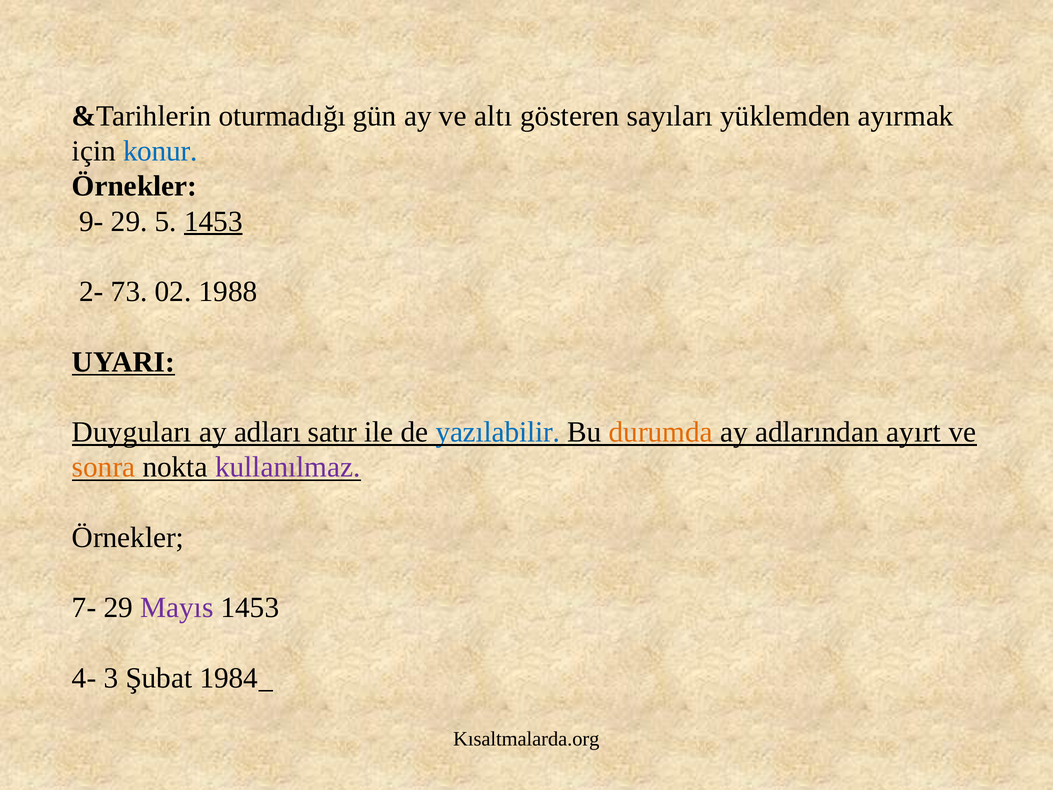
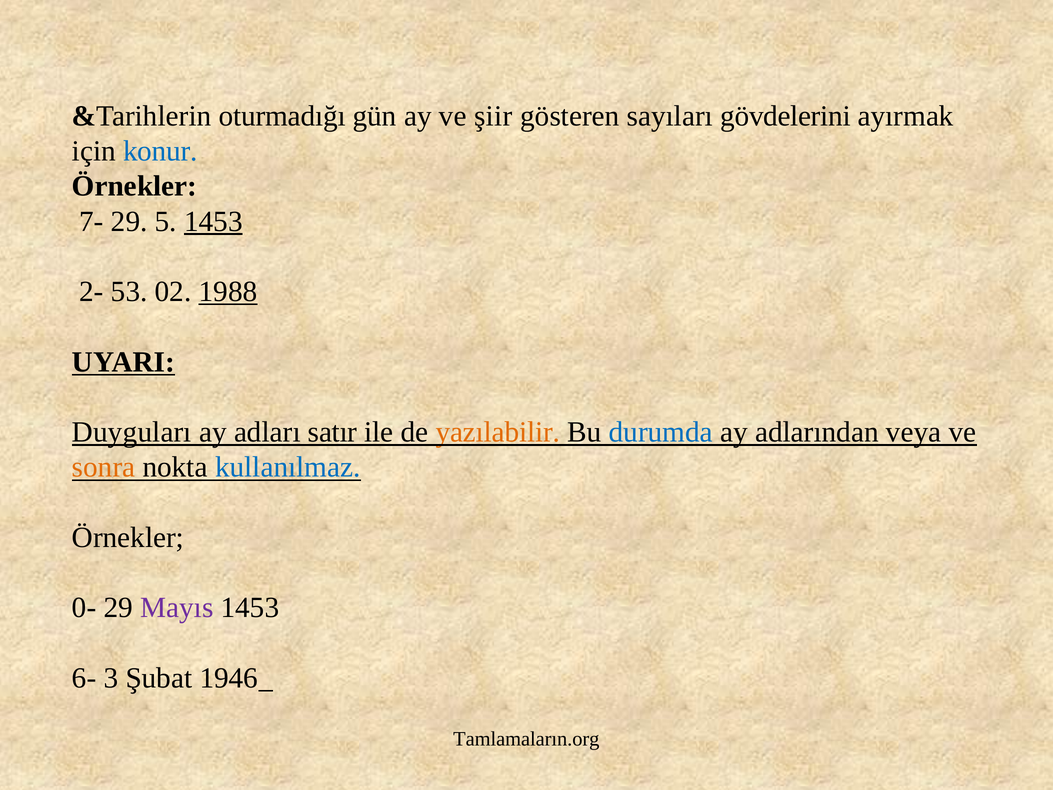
altı: altı -> şiir (493, 116)
yüklemden: yüklemden -> gövdelerini (785, 116)
9-: 9- -> 7- (91, 221)
73: 73 -> 53 (129, 292)
1988 underline: none -> present (228, 292)
yazılabilir colour: blue -> orange (498, 432)
durumda colour: orange -> blue (661, 432)
ayırt: ayırt -> veya (914, 432)
kullanılmaz colour: purple -> blue (288, 467)
7-: 7- -> 0- (84, 608)
4-: 4- -> 6- (84, 678)
1984: 1984 -> 1946 (229, 678)
Kısaltmalarda.org: Kısaltmalarda.org -> Tamlamaların.org (526, 739)
